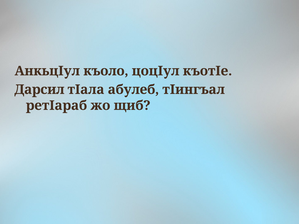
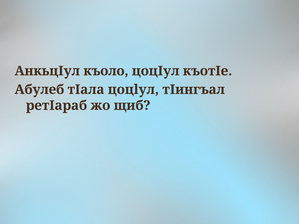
Дарсил: Дарсил -> Абулеб (39, 90)
абулеб: абулеб -> цоцlул (133, 90)
